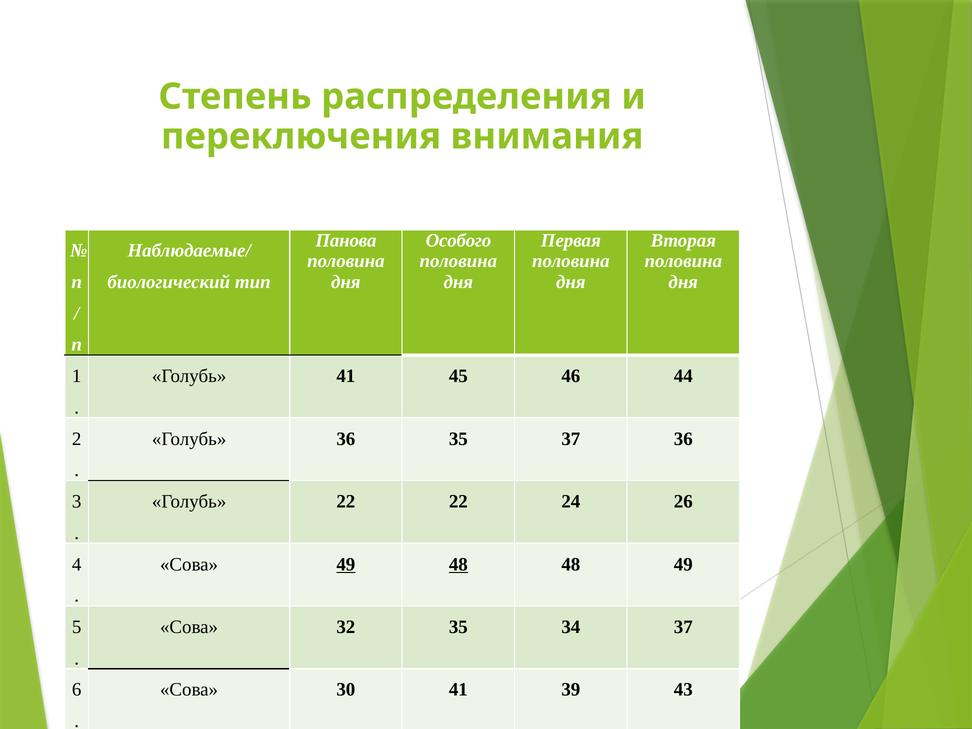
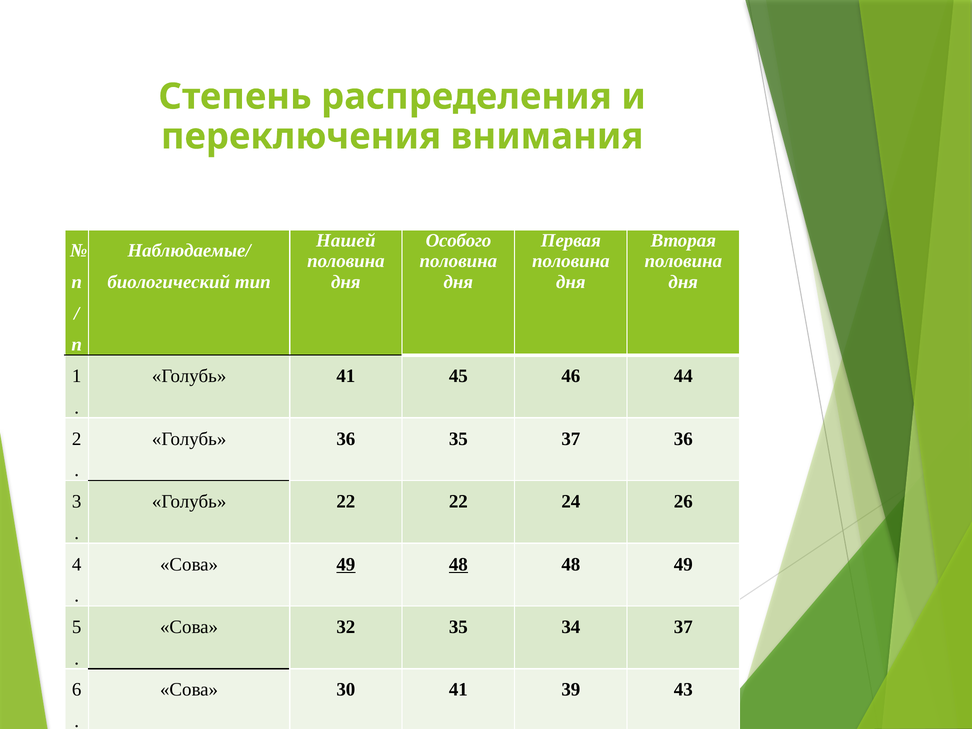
Панова: Панова -> Нашей (346, 240)
